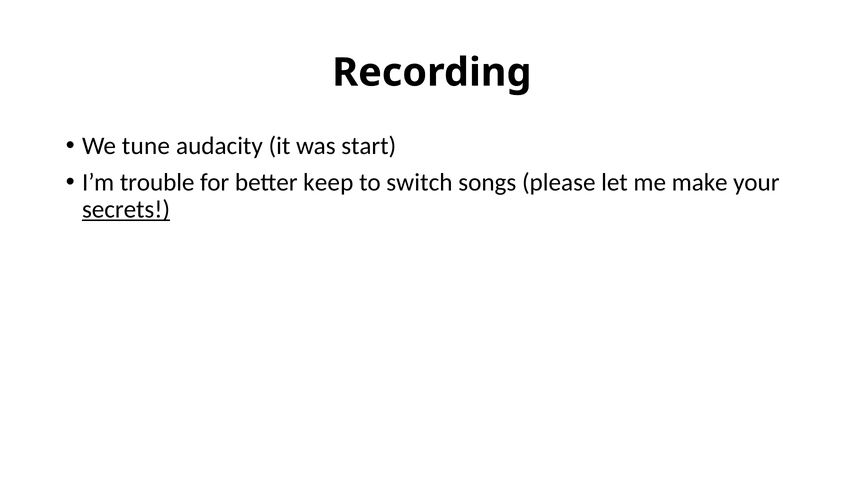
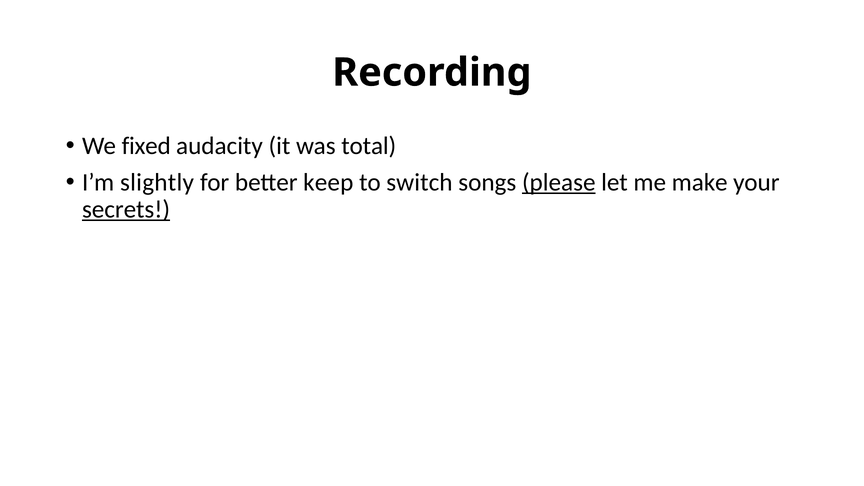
tune: tune -> fixed (146, 146)
start: start -> total (369, 146)
trouble: trouble -> slightly (157, 182)
please underline: none -> present (559, 182)
